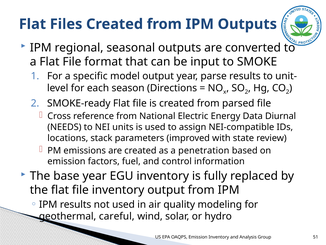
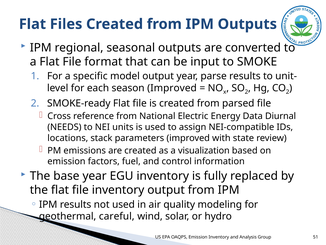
season Directions: Directions -> Improved (172, 88)
penetration: penetration -> visualization (204, 150)
